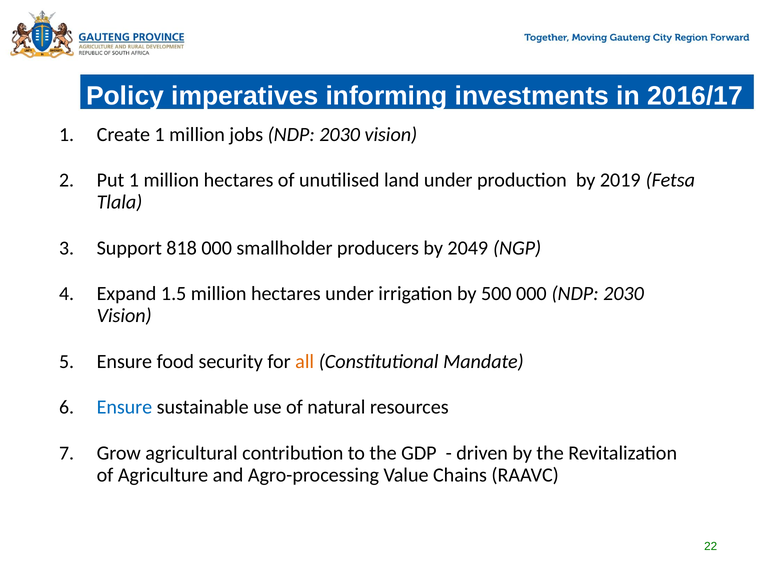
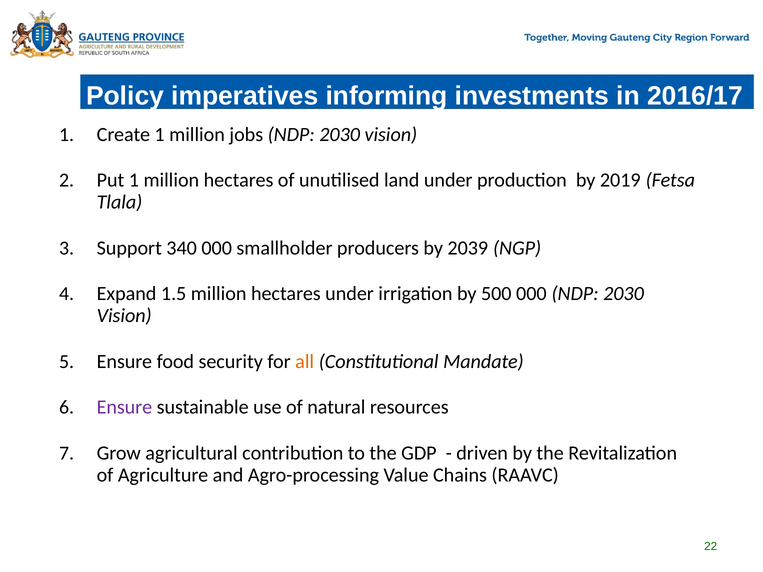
818: 818 -> 340 (182, 248)
2049: 2049 -> 2039 (468, 248)
Ensure colour: blue -> purple (124, 407)
